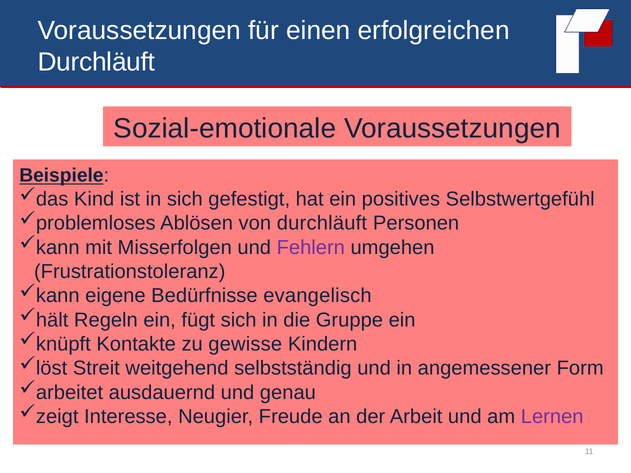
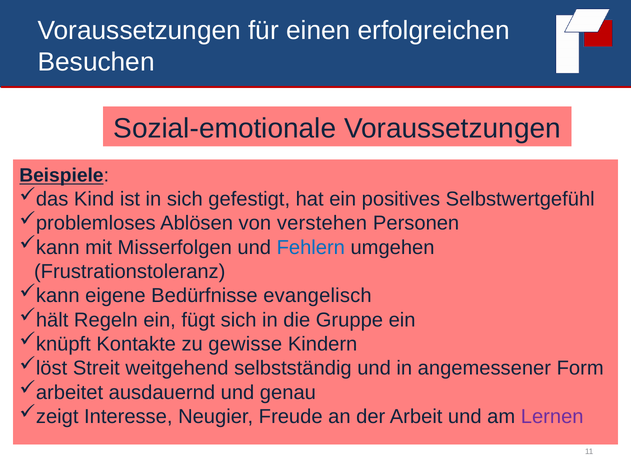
Durchläuft: Durchläuft -> Besuchen (96, 62)
von durchläuft: durchläuft -> verstehen (322, 223)
Fehlern colour: purple -> blue (311, 248)
